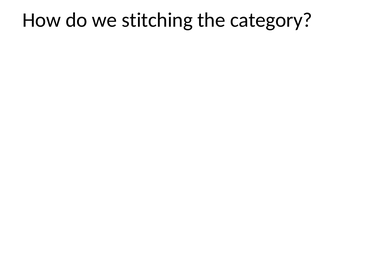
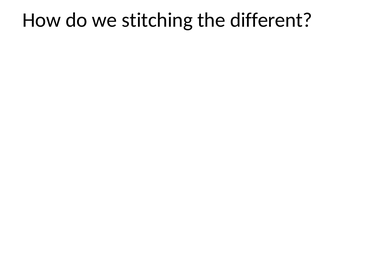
category: category -> different (271, 20)
